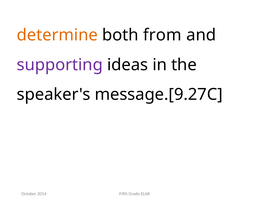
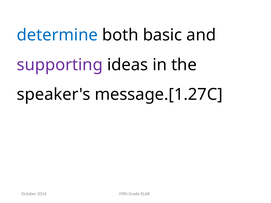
determine colour: orange -> blue (57, 35)
from: from -> basic (162, 35)
message.[9.27C: message.[9.27C -> message.[1.27C (159, 95)
